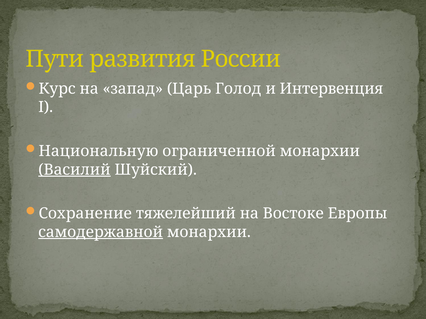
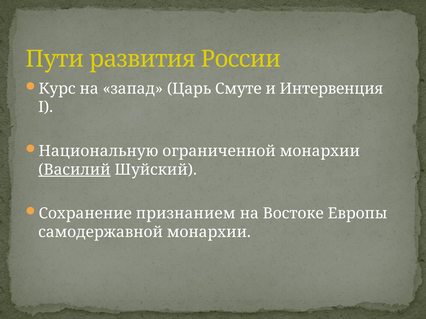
Голод: Голод -> Смуте (238, 89)
тяжелейший: тяжелейший -> признанием (186, 214)
самодержавной underline: present -> none (101, 232)
